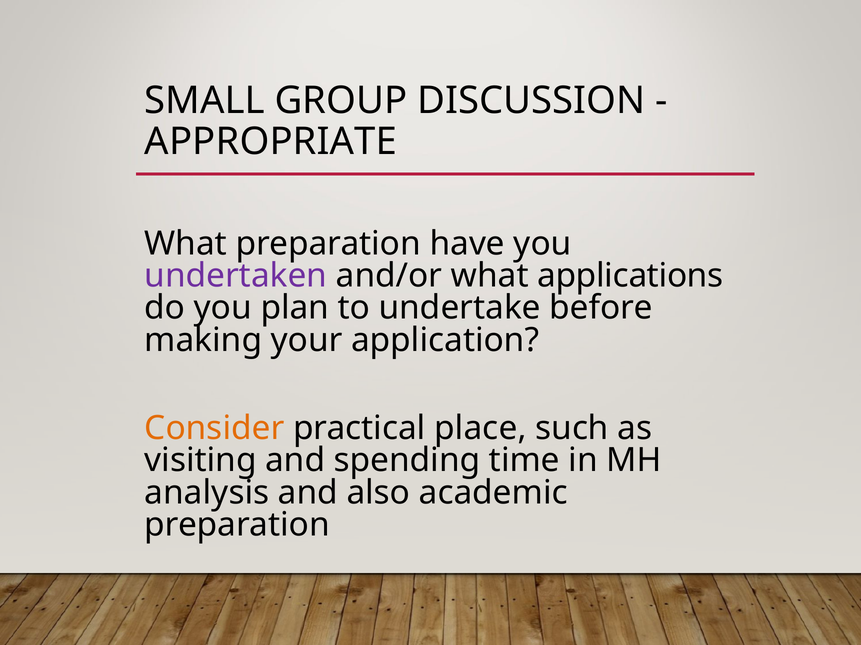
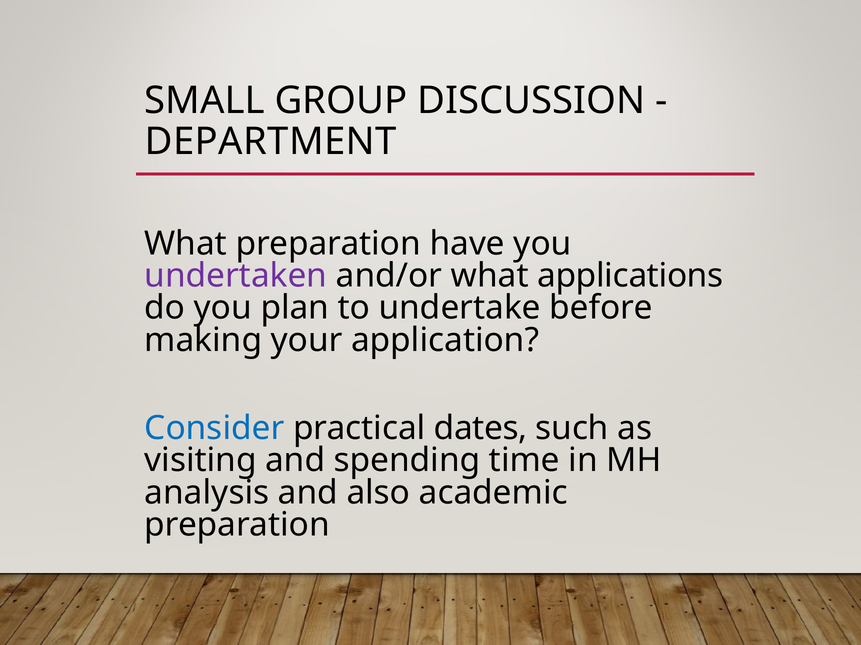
APPROPRIATE: APPROPRIATE -> DEPARTMENT (271, 142)
Consider colour: orange -> blue (214, 429)
place: place -> dates (481, 429)
